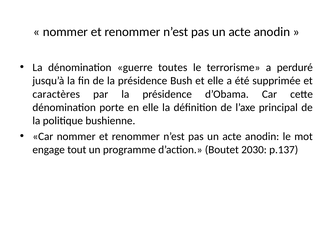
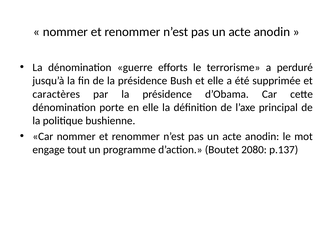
toutes: toutes -> efforts (173, 67)
2030: 2030 -> 2080 (254, 150)
